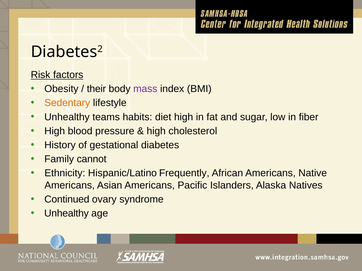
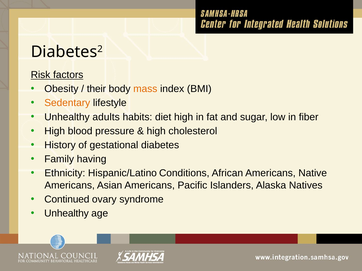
mass colour: purple -> orange (145, 89)
teams: teams -> adults (106, 117)
cannot: cannot -> having (92, 159)
Frequently: Frequently -> Conditions (184, 173)
